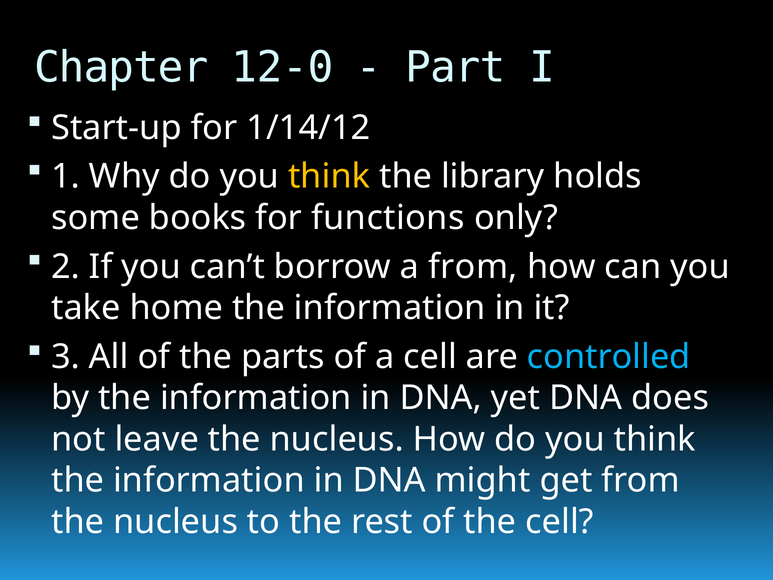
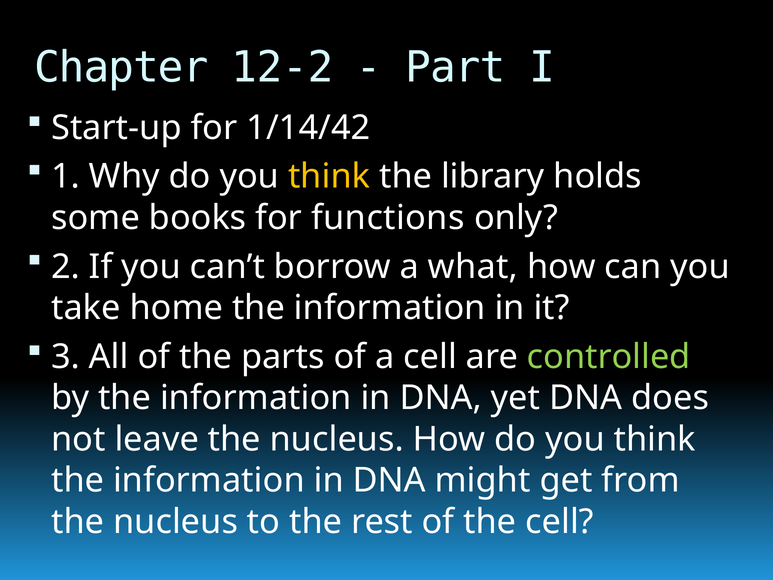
12-0: 12-0 -> 12-2 (282, 67)
1/14/12: 1/14/12 -> 1/14/42 (308, 128)
a from: from -> what (473, 267)
controlled colour: light blue -> light green (609, 357)
